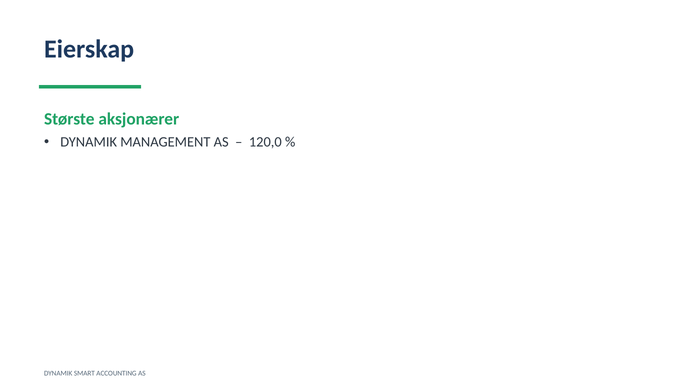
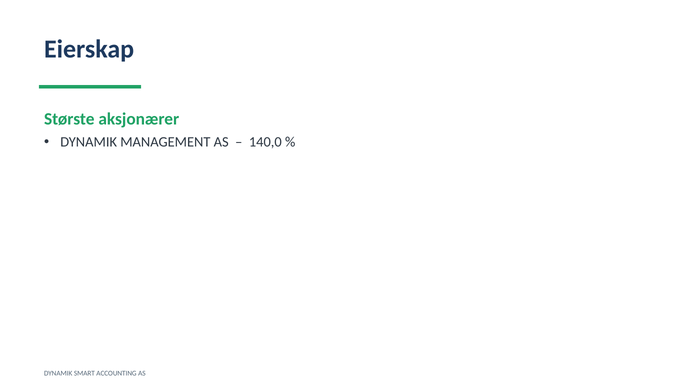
120,0: 120,0 -> 140,0 (265, 142)
